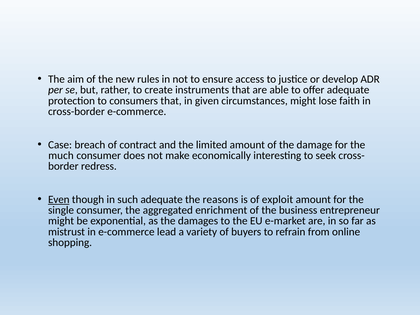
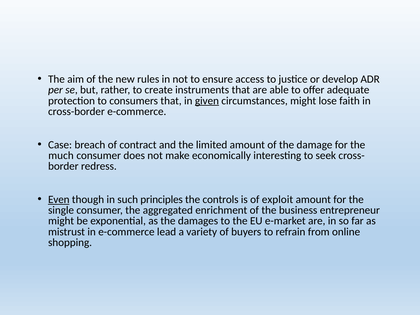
given underline: none -> present (207, 101)
such adequate: adequate -> principles (162, 199)
reasons: reasons -> controls (221, 199)
